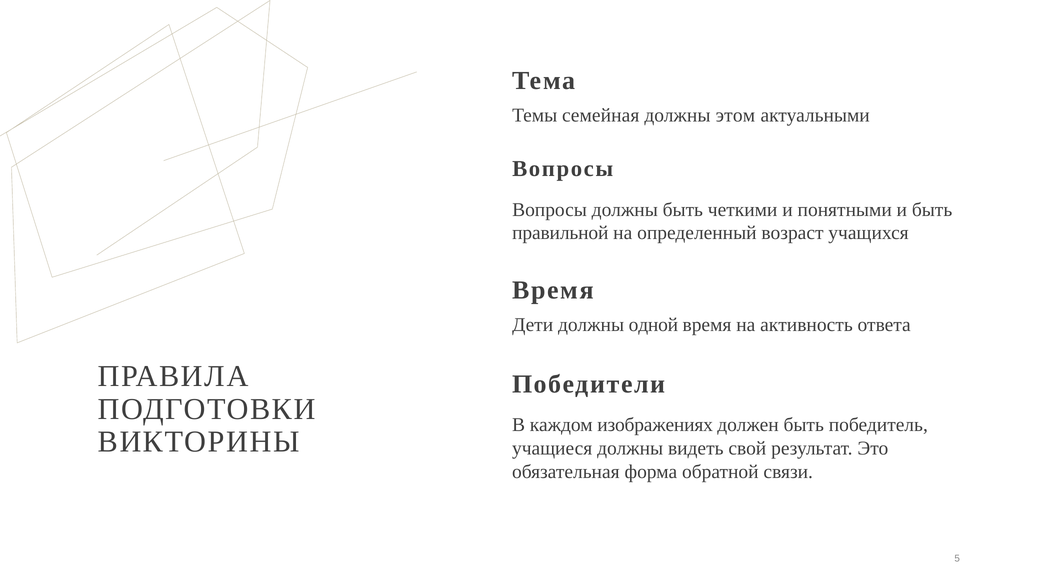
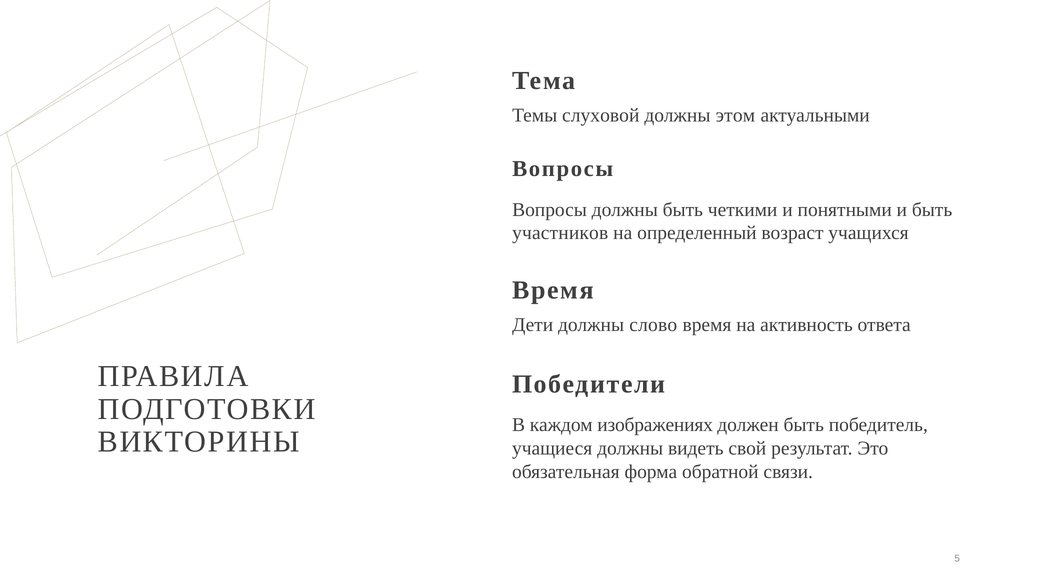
семейная: семейная -> слуховой (601, 115)
правильной: правильной -> участников (560, 233)
одной: одной -> слово (653, 324)
